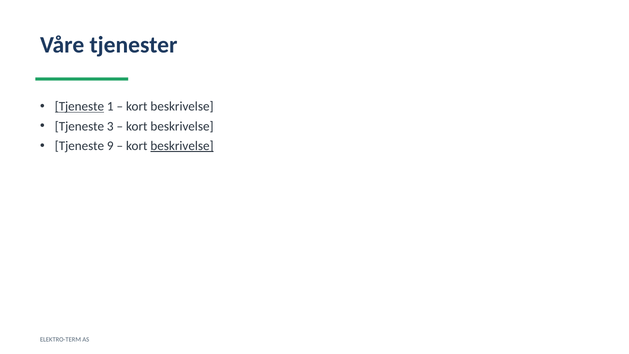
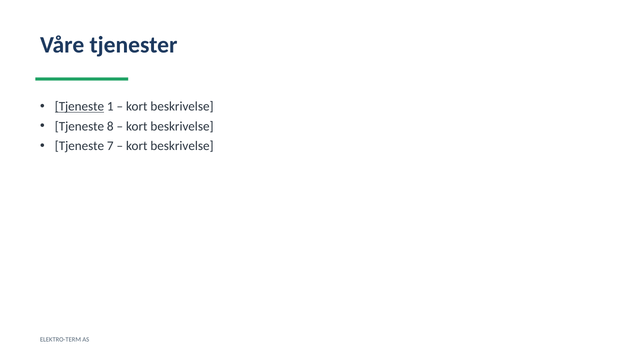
3: 3 -> 8 (110, 126)
9: 9 -> 7 (110, 146)
beskrivelse underline: present -> none (182, 146)
